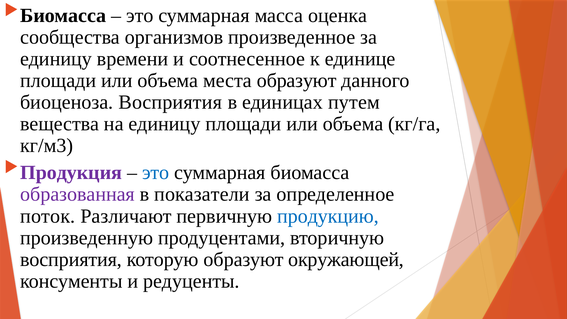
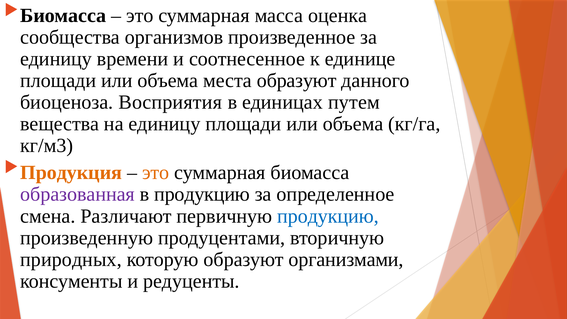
Продукция colour: purple -> orange (71, 173)
это colour: blue -> orange (156, 173)
в показатели: показатели -> продукцию (202, 194)
поток: поток -> смена (48, 216)
восприятия: восприятия -> природных (71, 259)
окружающей: окружающей -> организмами (346, 259)
